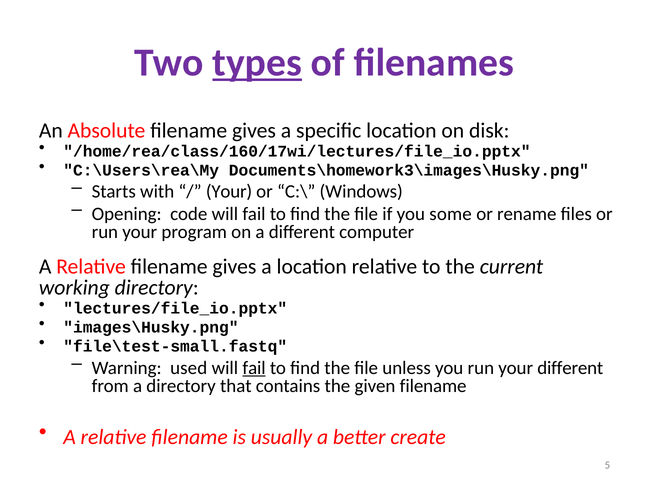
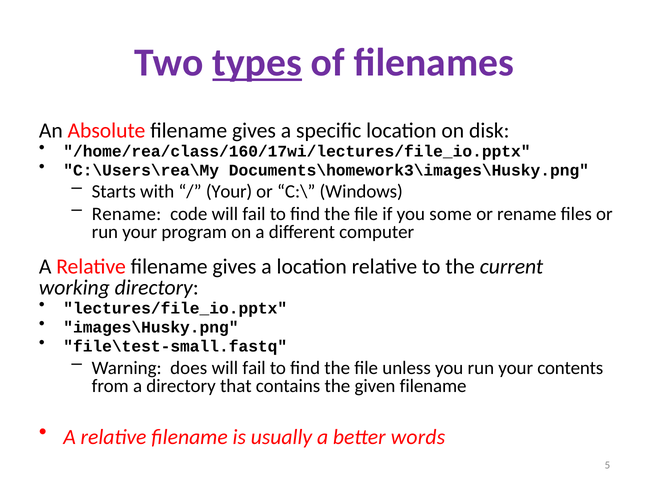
Opening: Opening -> Rename (127, 214)
used: used -> does (189, 368)
fail underline: present -> none (254, 368)
your different: different -> contents (570, 368)
create: create -> words (418, 437)
